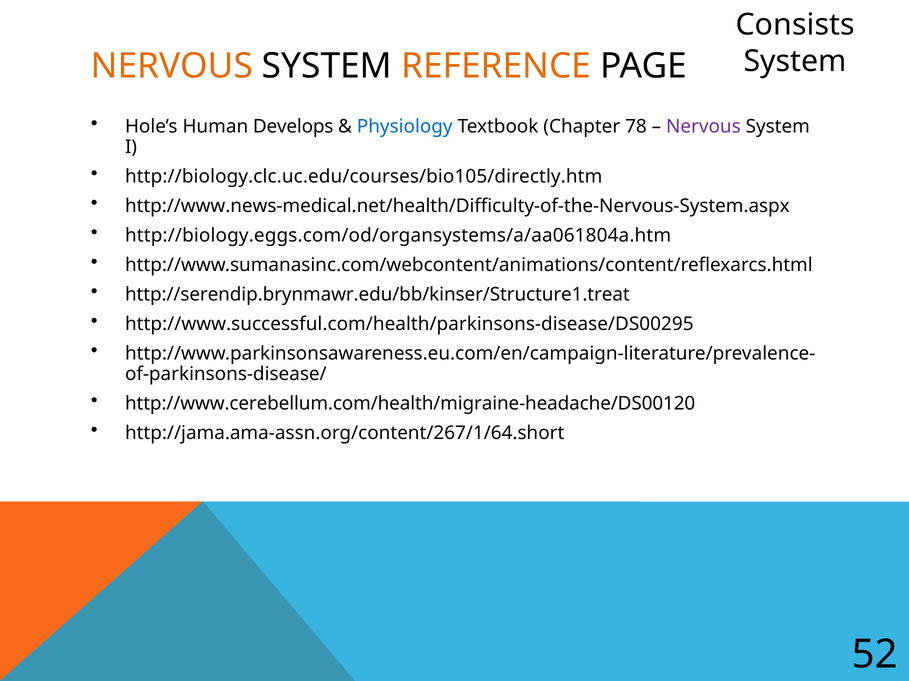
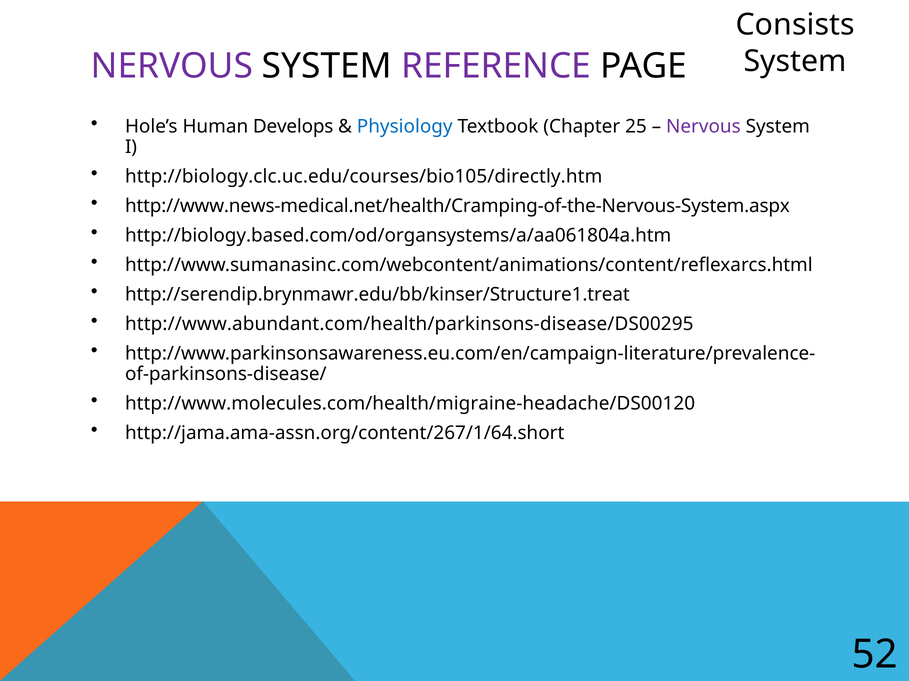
NERVOUS colour: orange -> purple (172, 66)
REFERENCE colour: orange -> purple (496, 66)
78: 78 -> 25 (636, 127)
http://www.news-medical.net/health/Difficulty-of-the-Nervous-System.aspx: http://www.news-medical.net/health/Difficulty-of-the-Nervous-System.aspx -> http://www.news-medical.net/health/Cramping-of-the-Nervous-System.aspx (457, 206)
http://biology.eggs.com/od/organsystems/a/aa061804a.htm: http://biology.eggs.com/od/organsystems/a/aa061804a.htm -> http://biology.based.com/od/organsystems/a/aa061804a.htm (398, 236)
http://www.successful.com/health/parkinsons-disease/DS00295: http://www.successful.com/health/parkinsons-disease/DS00295 -> http://www.abundant.com/health/parkinsons-disease/DS00295 (409, 324)
http://www.cerebellum.com/health/migraine-headache/DS00120: http://www.cerebellum.com/health/migraine-headache/DS00120 -> http://www.molecules.com/health/migraine-headache/DS00120 (410, 404)
